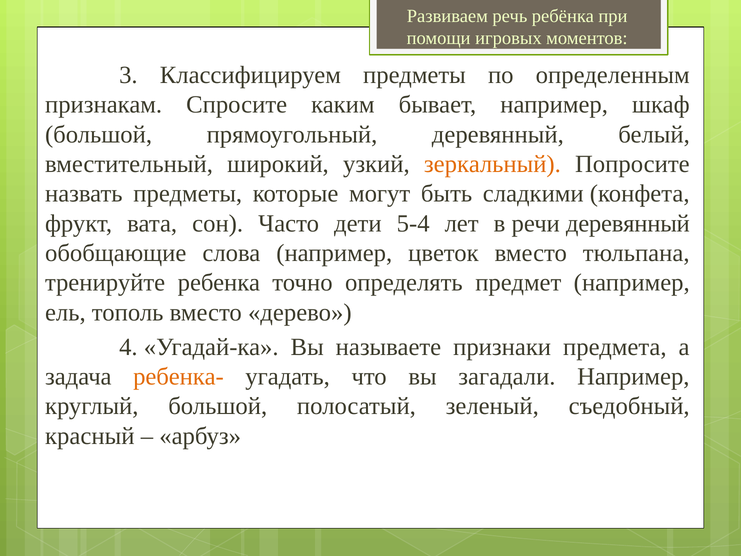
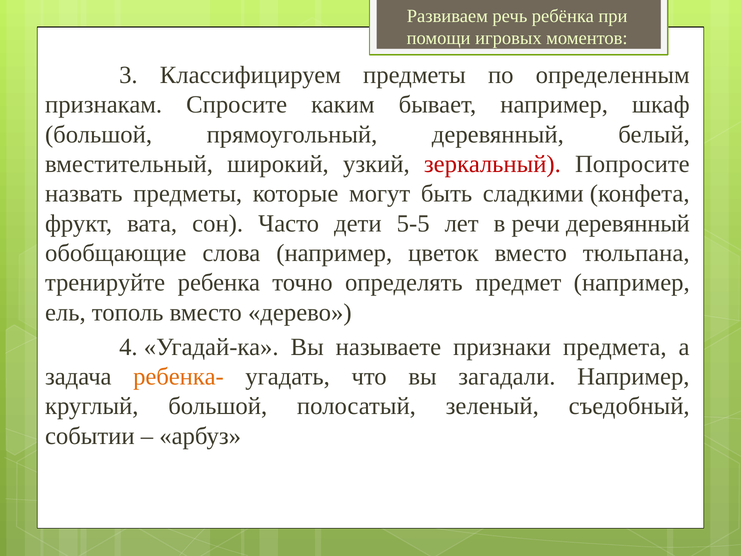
зеркальный colour: orange -> red (492, 164)
5-4: 5-4 -> 5-5 (413, 223)
красный: красный -> событии (90, 436)
